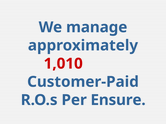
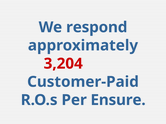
manage: manage -> respond (97, 27)
1,010: 1,010 -> 3,204 (63, 64)
